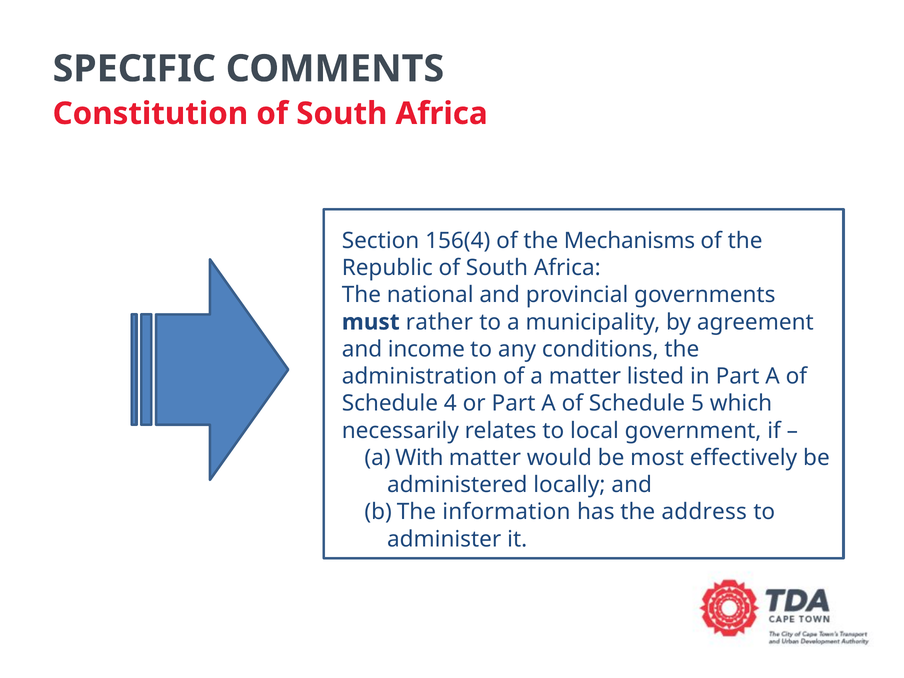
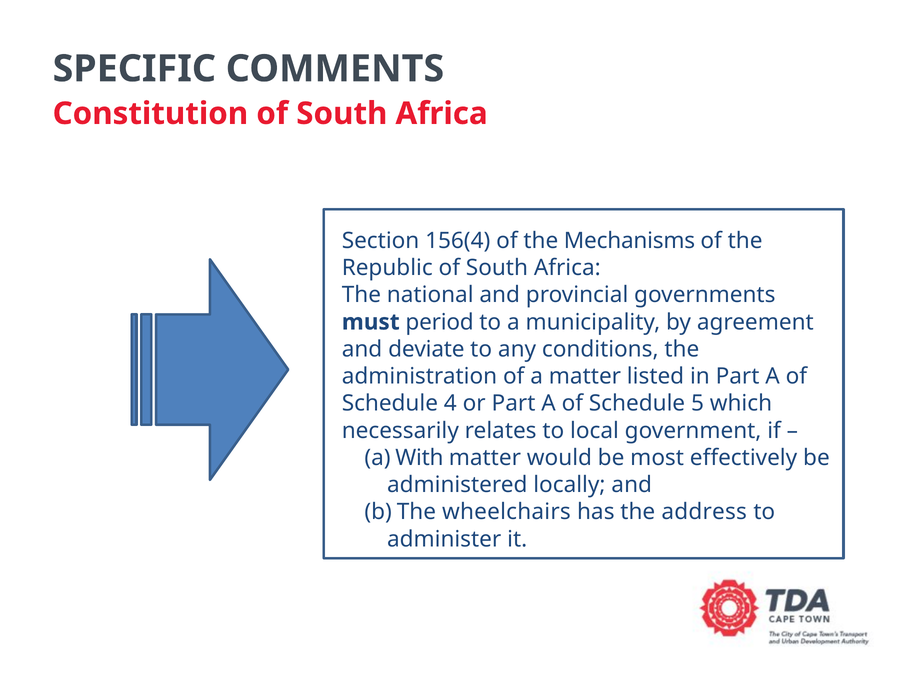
rather: rather -> period (440, 322)
income: income -> deviate (426, 349)
information: information -> wheelchairs (506, 512)
